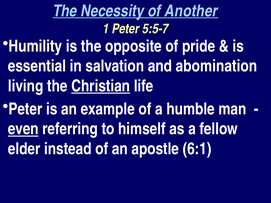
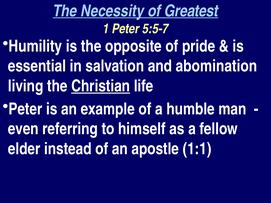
Another: Another -> Greatest (191, 11)
even underline: present -> none (23, 129)
6:1: 6:1 -> 1:1 (197, 149)
